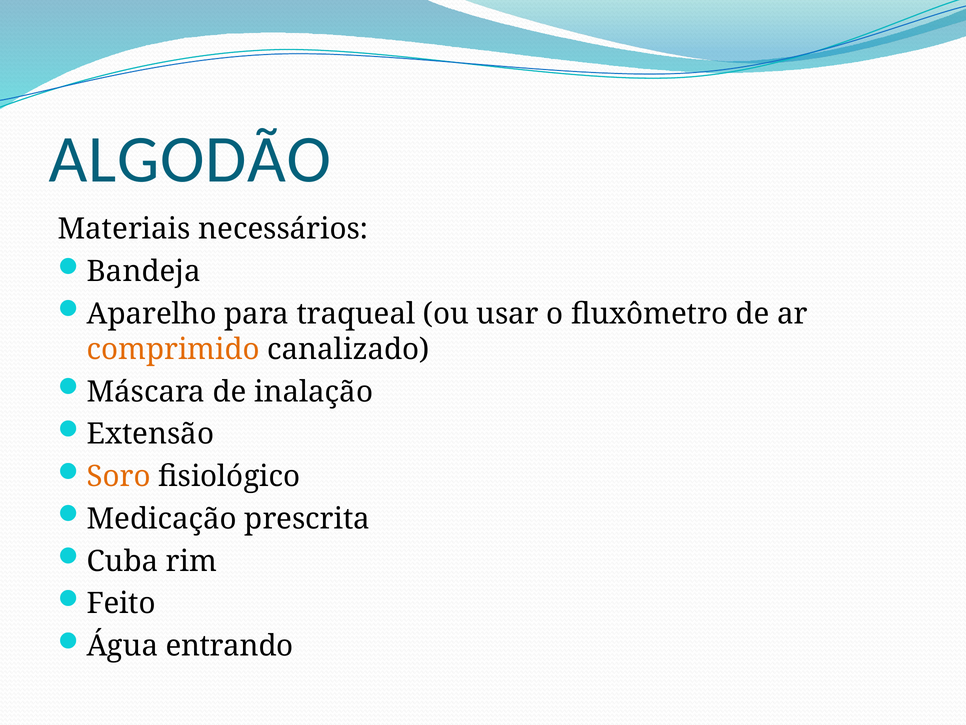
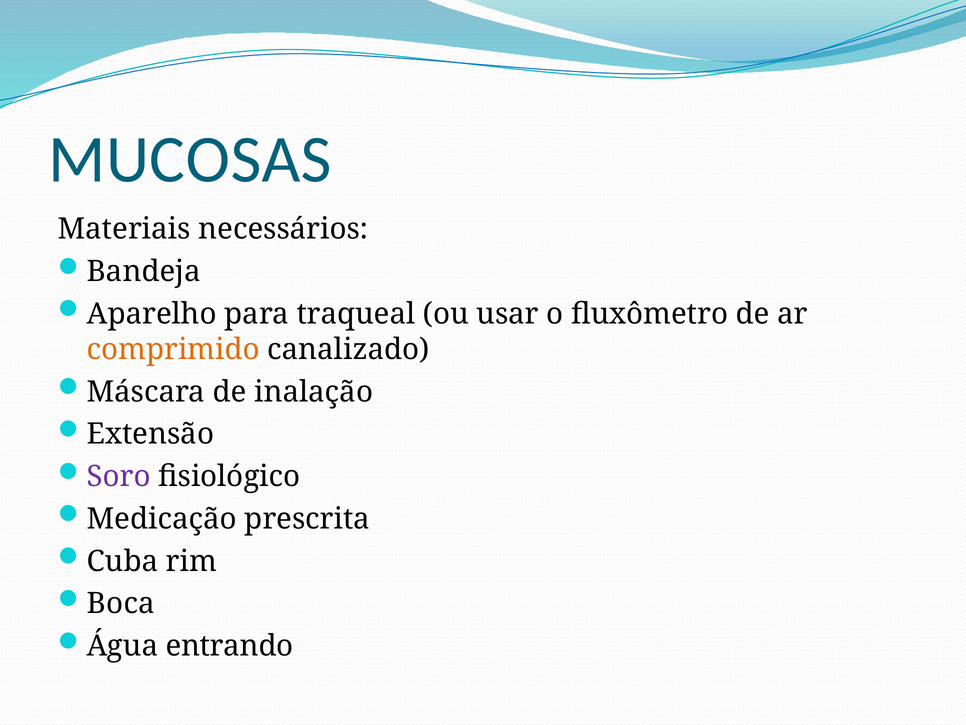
ALGODÃO: ALGODÃO -> MUCOSAS (190, 160)
Soro colour: orange -> purple (119, 476)
Feito: Feito -> Boca (121, 603)
